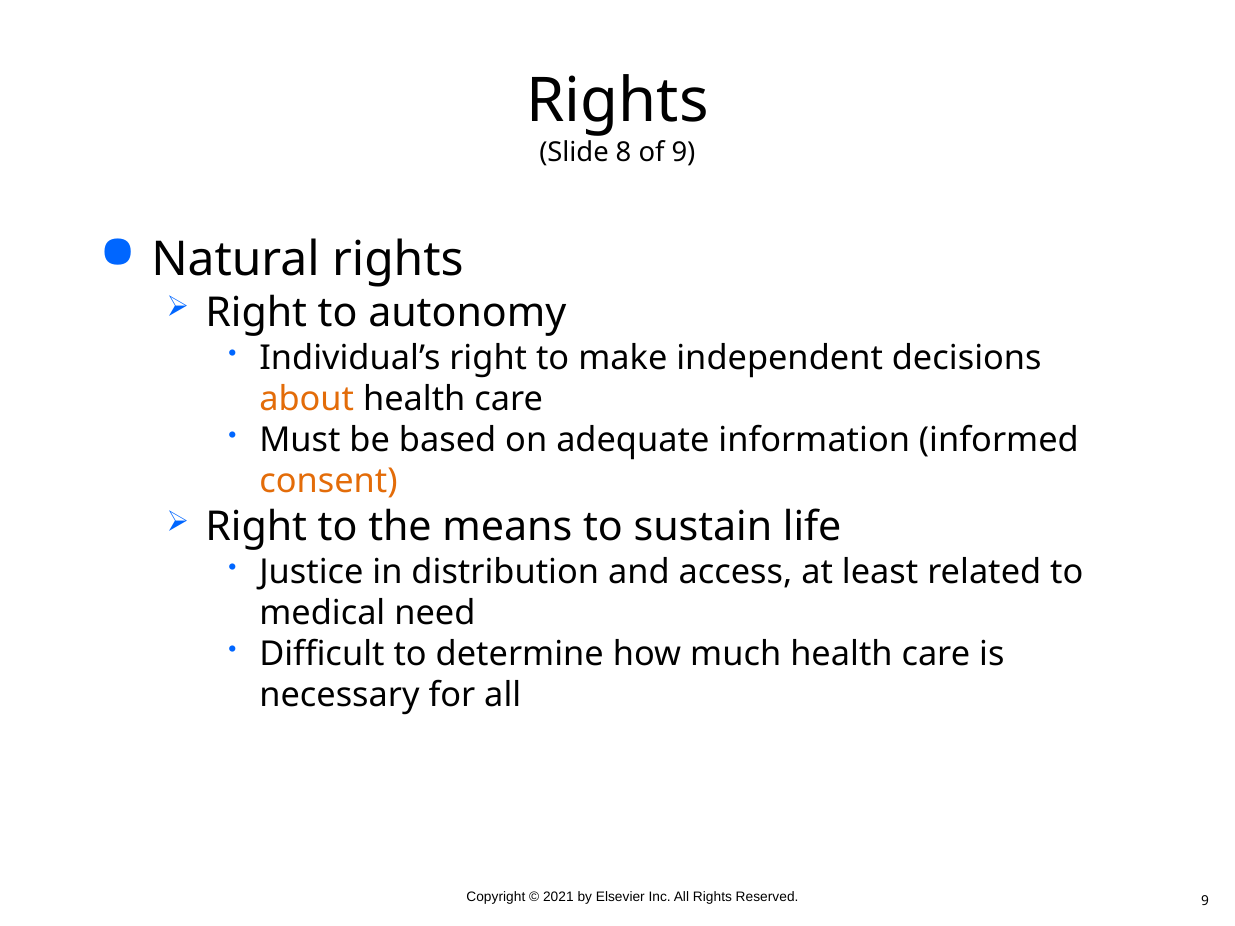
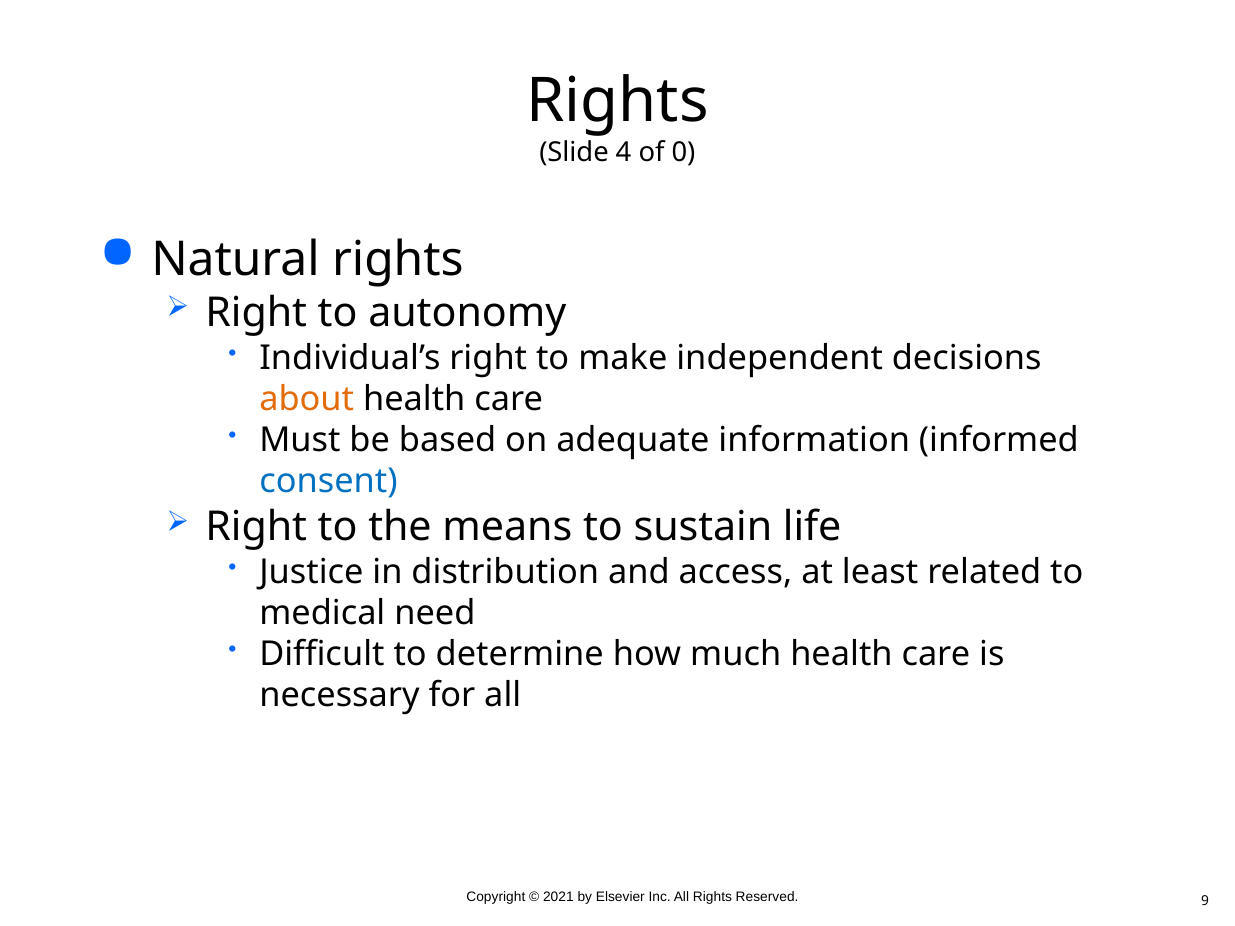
8: 8 -> 4 (624, 152)
of 9: 9 -> 0 (684, 152)
consent colour: orange -> blue (328, 482)
